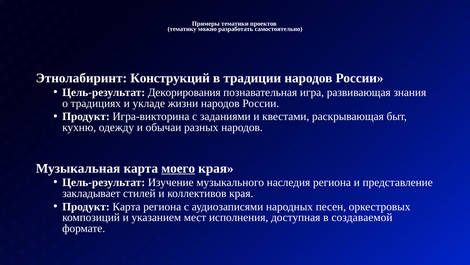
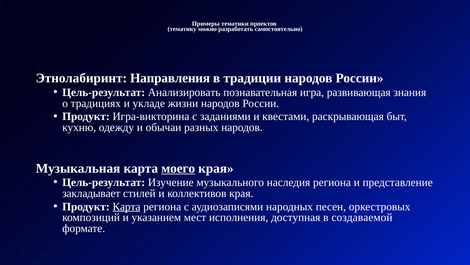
Конструкций: Конструкций -> Направления (170, 78)
Декорирования: Декорирования -> Анализировать (184, 92)
Карта underline: none -> present (127, 206)
